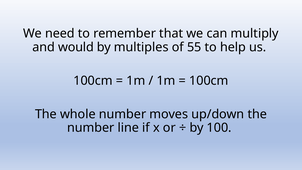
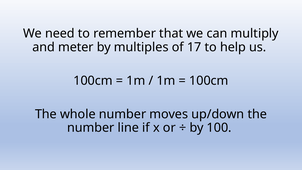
would: would -> meter (76, 47)
55: 55 -> 17 (194, 47)
